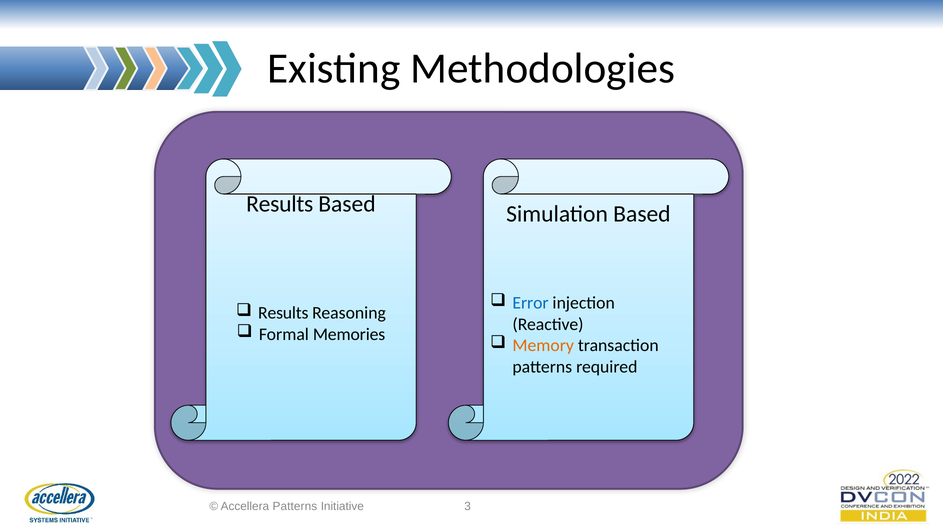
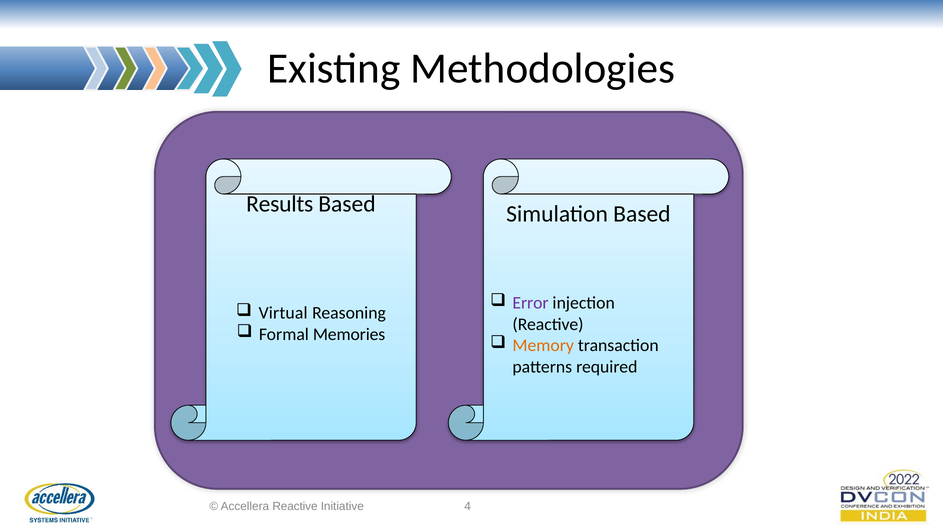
Error colour: blue -> purple (531, 303)
Results: Results -> Virtual (283, 313)
Accellera Patterns: Patterns -> Reactive (295, 507)
3: 3 -> 4 (468, 507)
